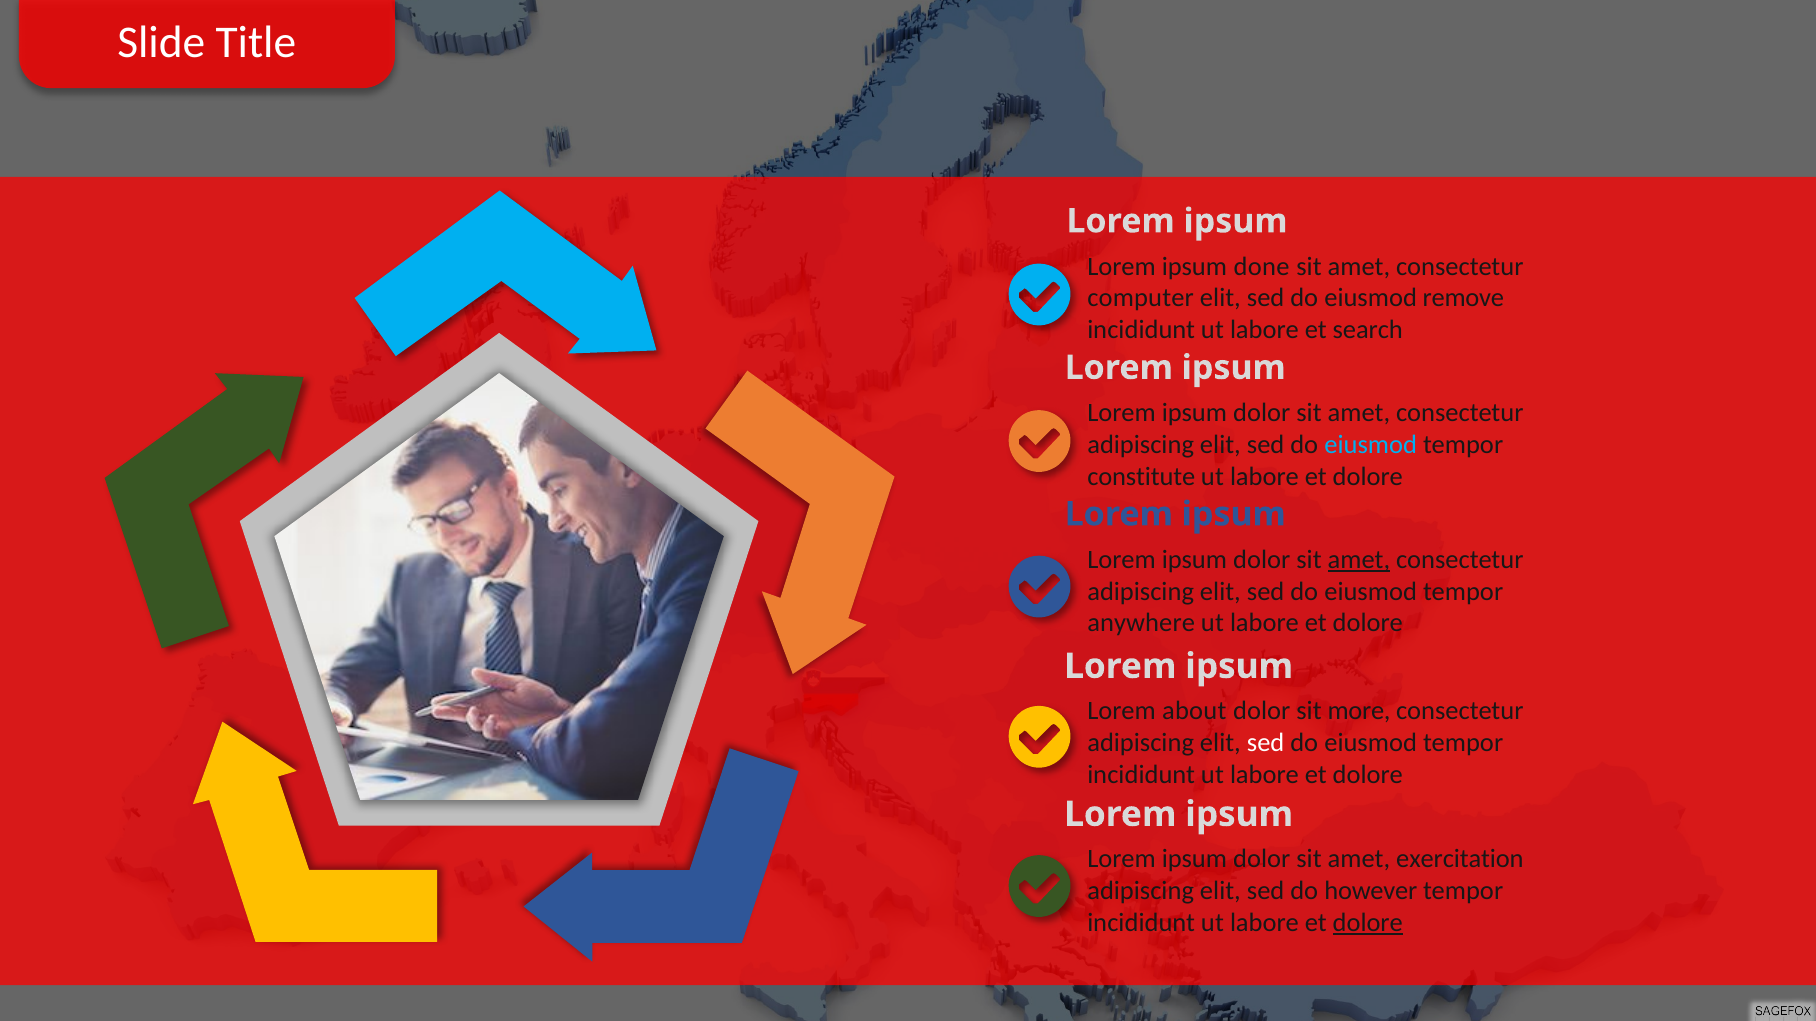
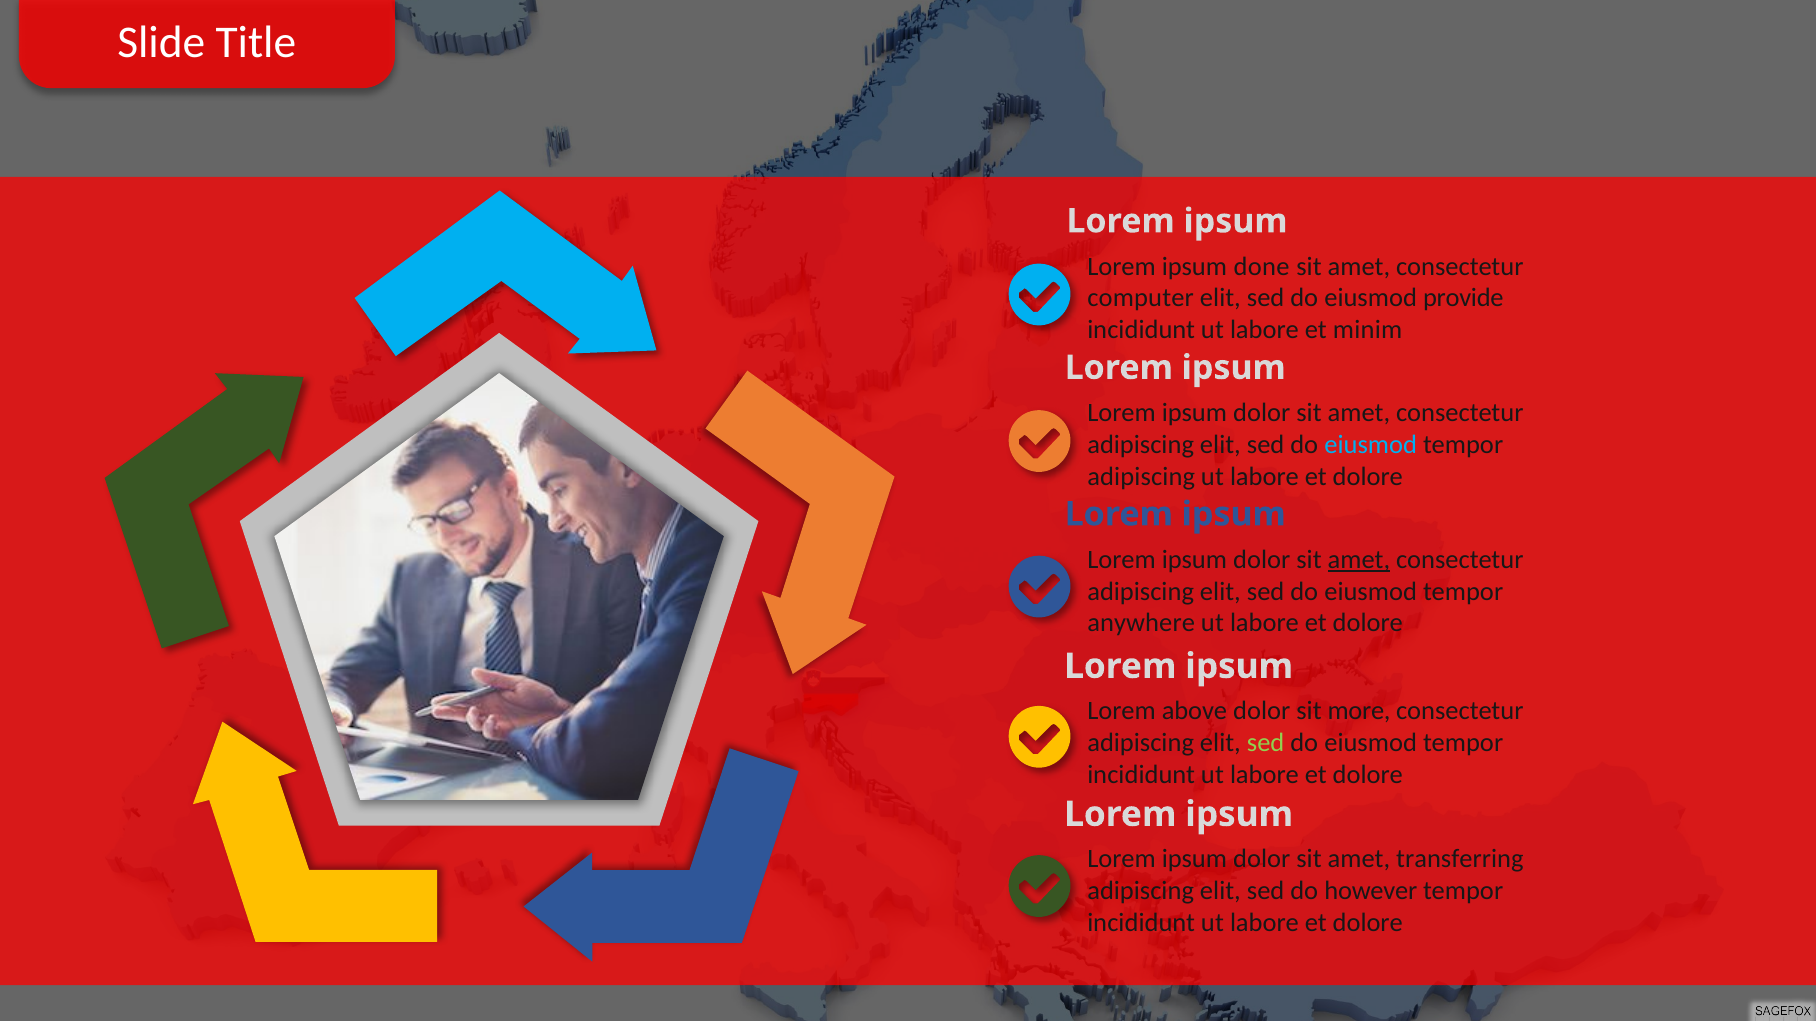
remove: remove -> provide (1463, 298)
search: search -> minim (1368, 330)
constitute: constitute -> adipiscing (1141, 477)
about: about -> above (1194, 711)
sed colour: white -> light green (1266, 743)
exercitation: exercitation -> transferring (1460, 859)
dolore underline: present -> none (1368, 923)
